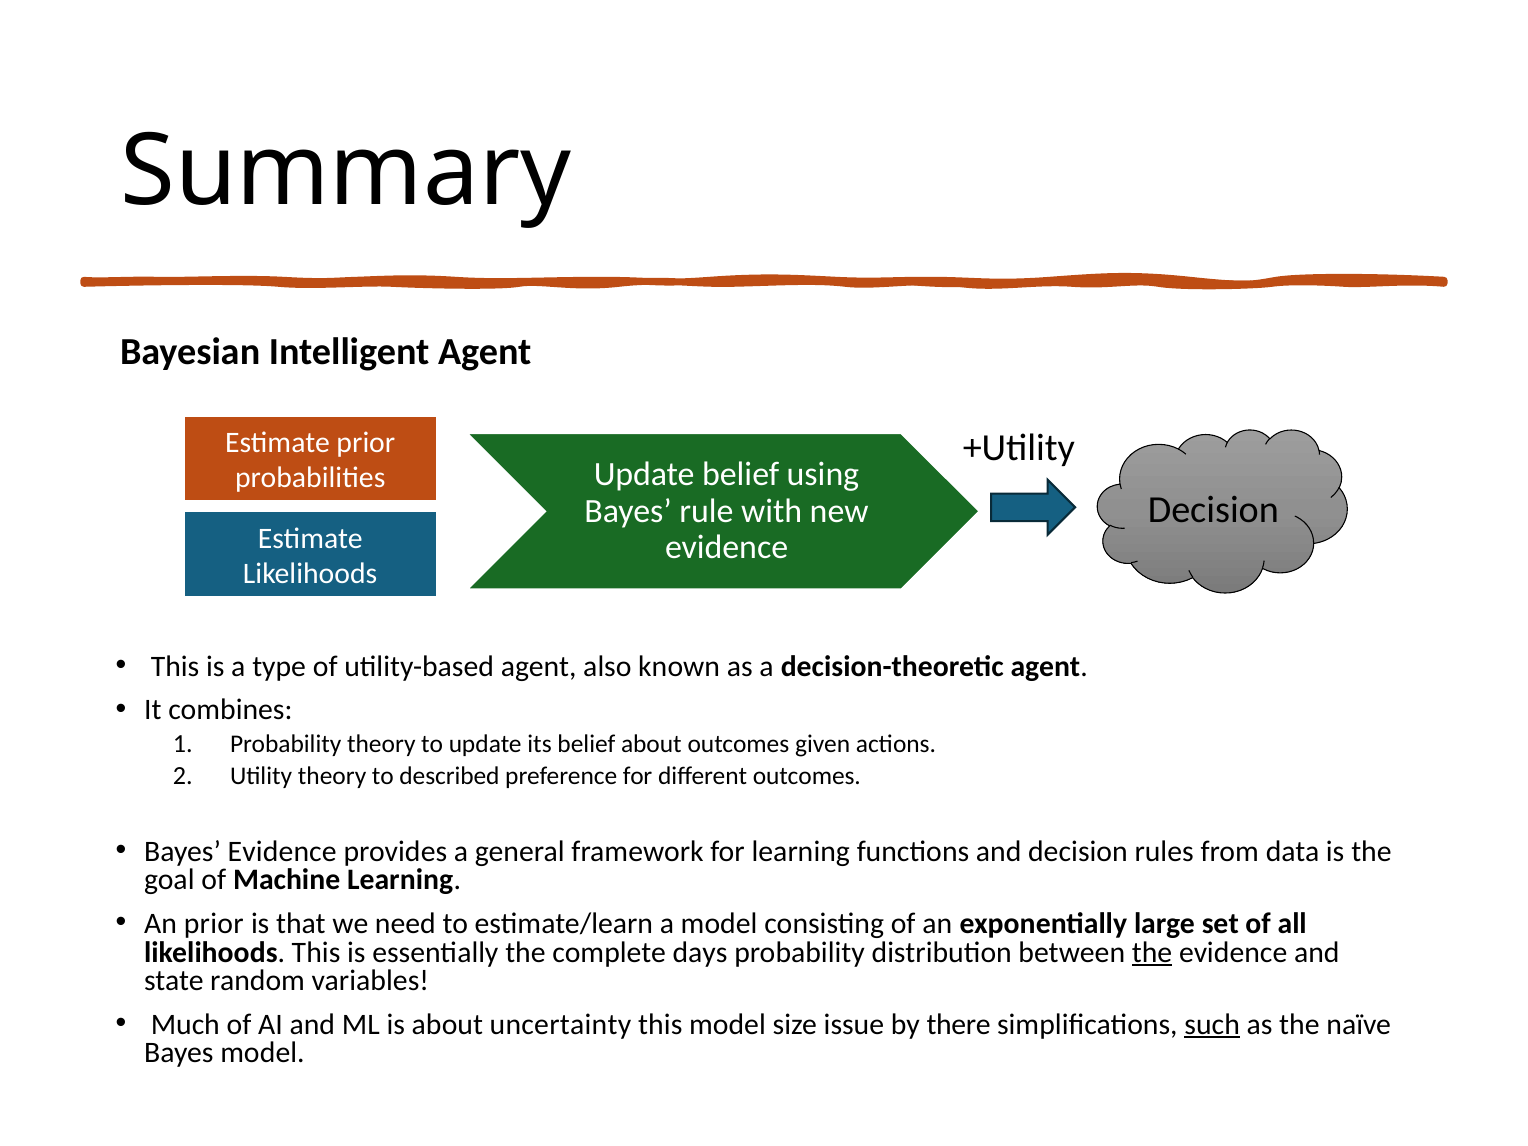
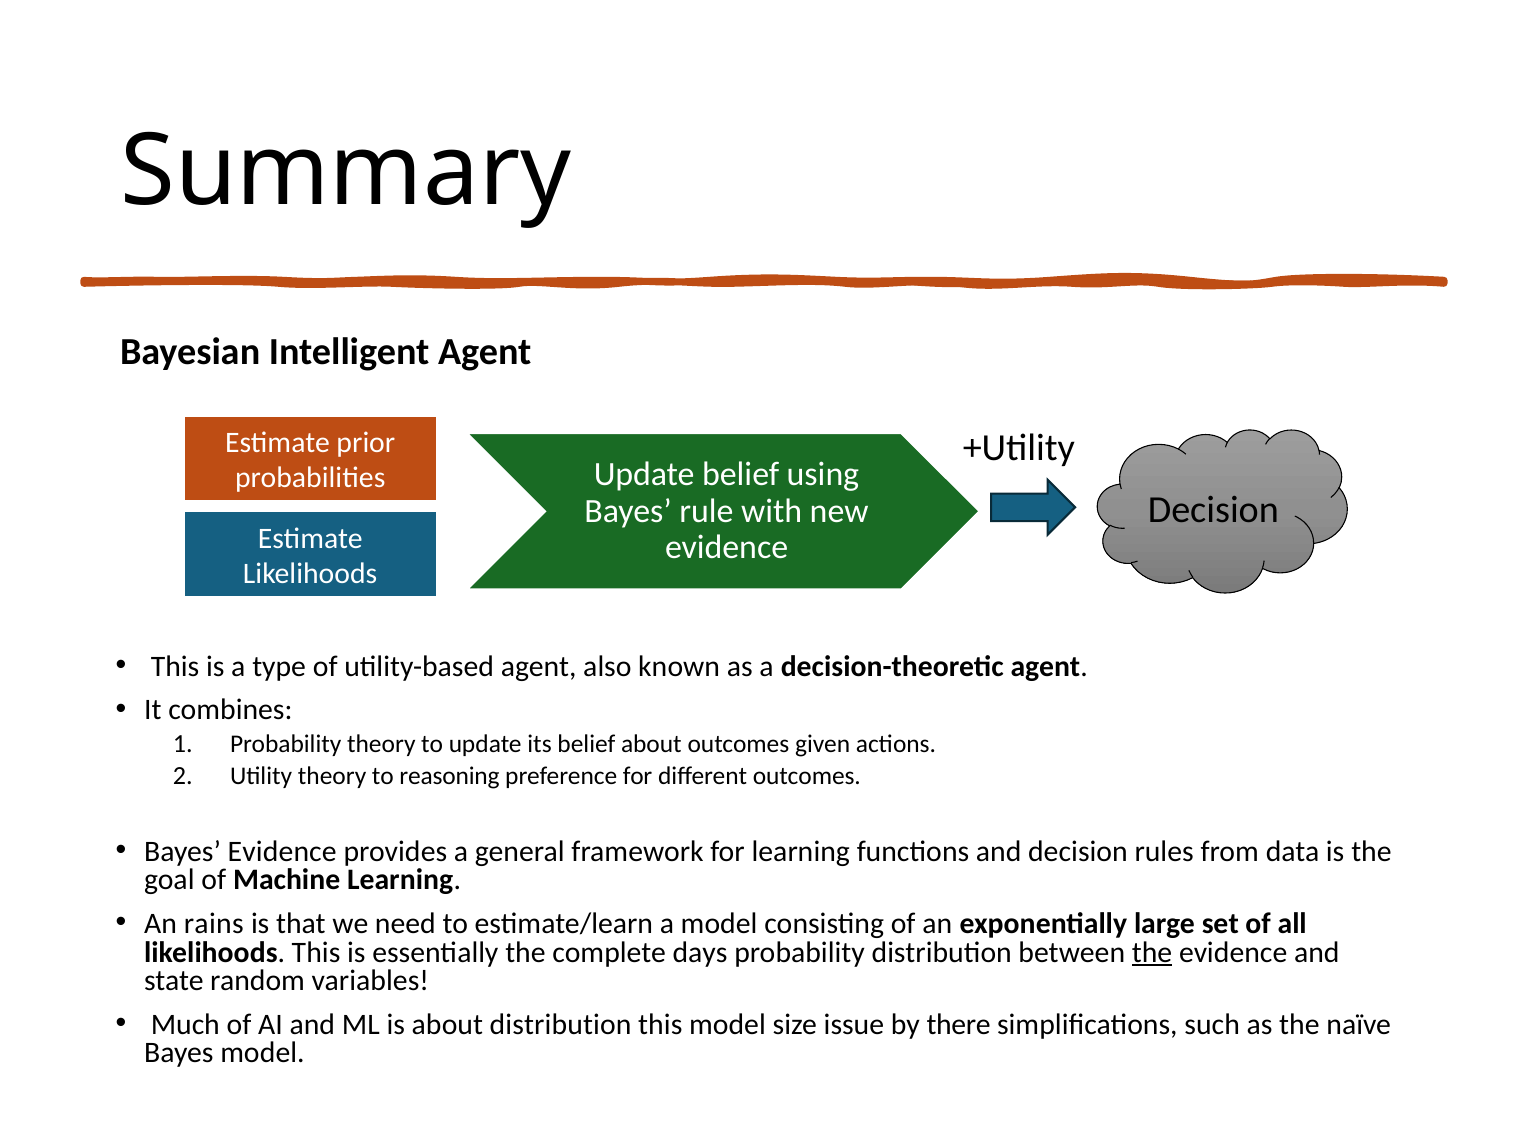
described: described -> reasoning (450, 776)
An prior: prior -> rains (214, 923)
about uncertainty: uncertainty -> distribution (561, 1024)
such underline: present -> none (1212, 1024)
